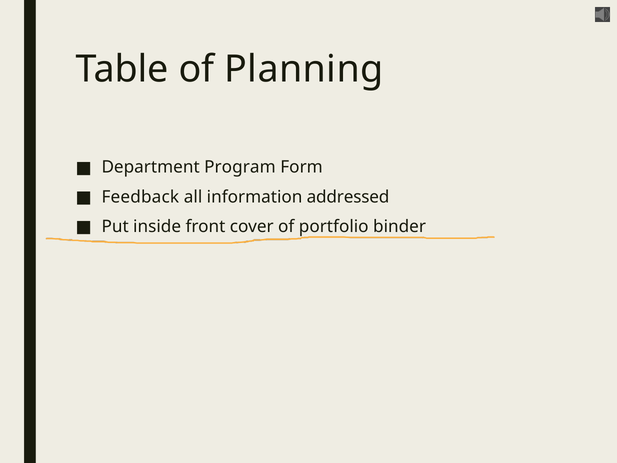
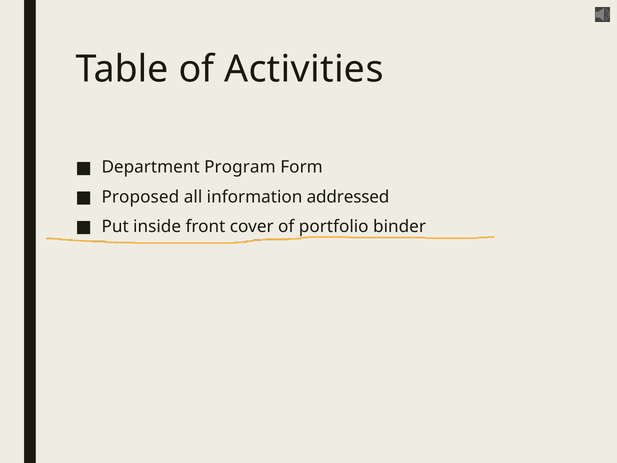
Planning: Planning -> Activities (304, 69)
Feedback: Feedback -> Proposed (140, 197)
